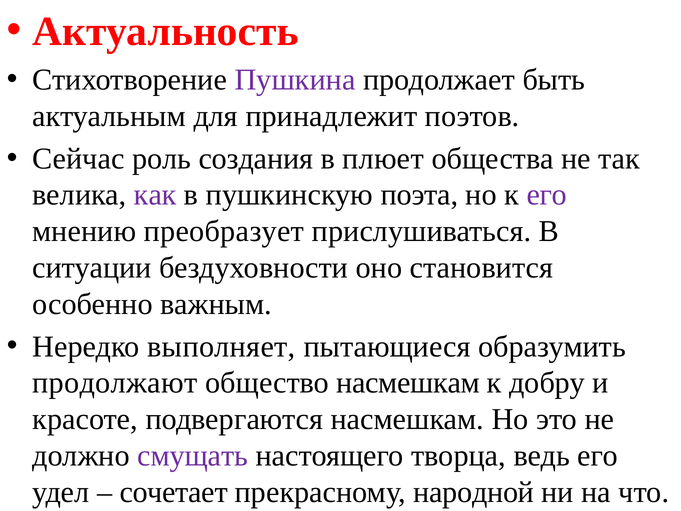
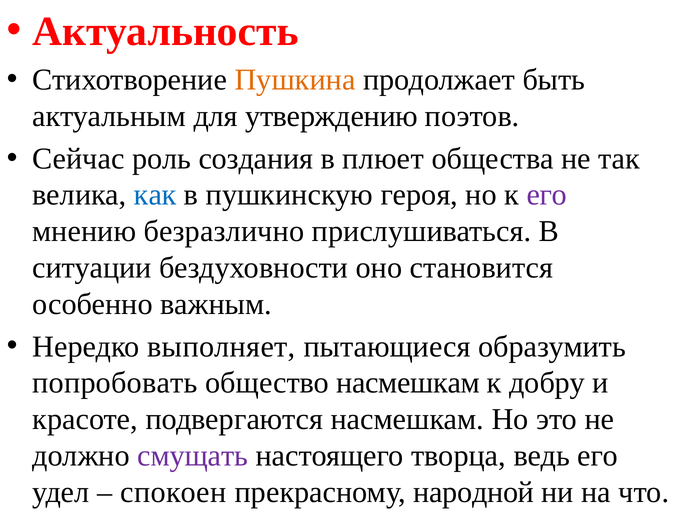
Пушкина colour: purple -> orange (295, 80)
принадлежит: принадлежит -> утверждению (332, 116)
как colour: purple -> blue (155, 195)
поэта: поэта -> героя (419, 195)
преобразует: преобразует -> безразлично (224, 231)
продолжают: продолжают -> попробовать (115, 383)
сочетает: сочетает -> спокоен (173, 492)
